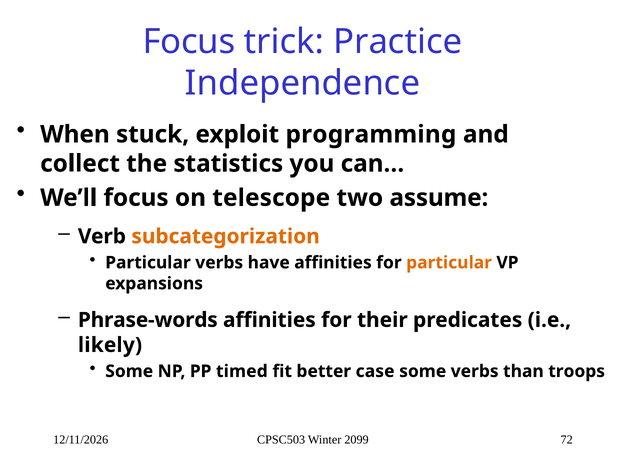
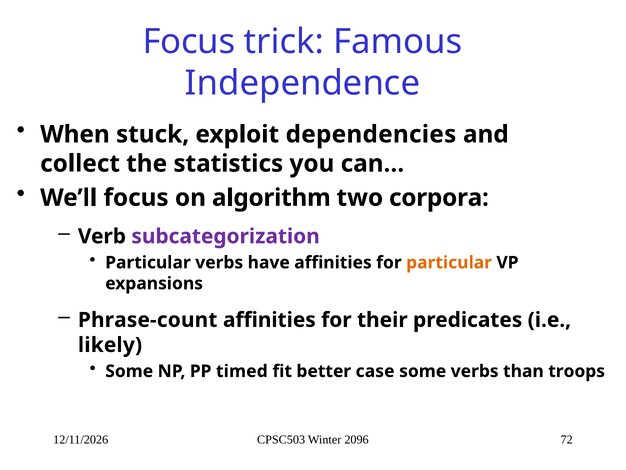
Practice: Practice -> Famous (398, 42)
programming: programming -> dependencies (371, 134)
telescope: telescope -> algorithm (271, 198)
assume: assume -> corpora (439, 198)
subcategorization colour: orange -> purple (226, 236)
Phrase-words: Phrase-words -> Phrase-count (148, 320)
2099: 2099 -> 2096 (357, 439)
